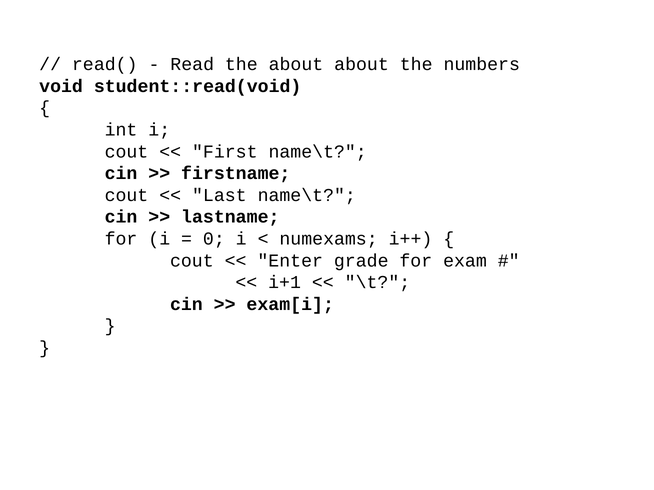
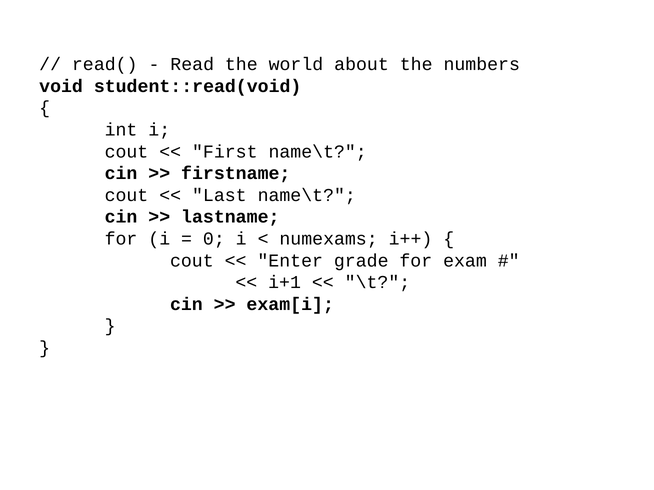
the about: about -> world (296, 64)
